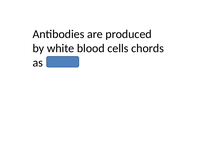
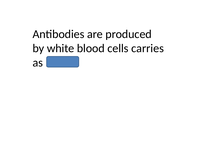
chords: chords -> carries (148, 48)
